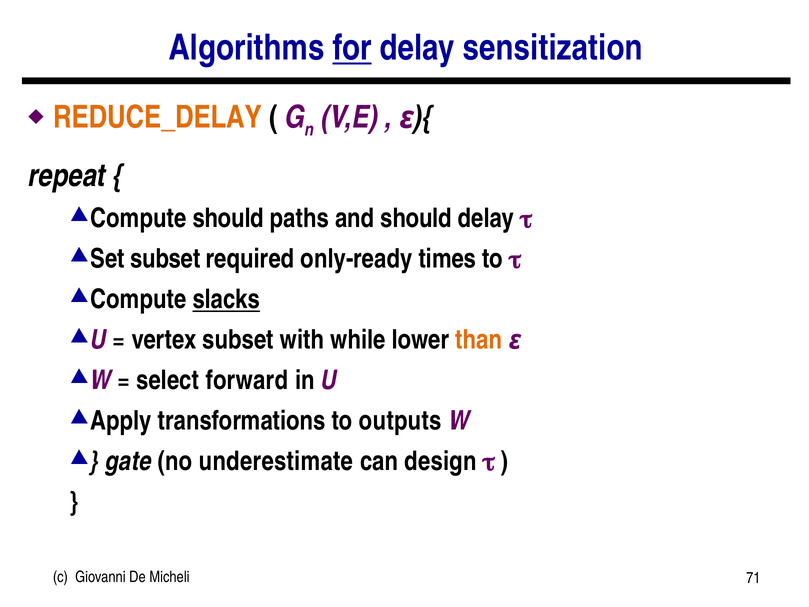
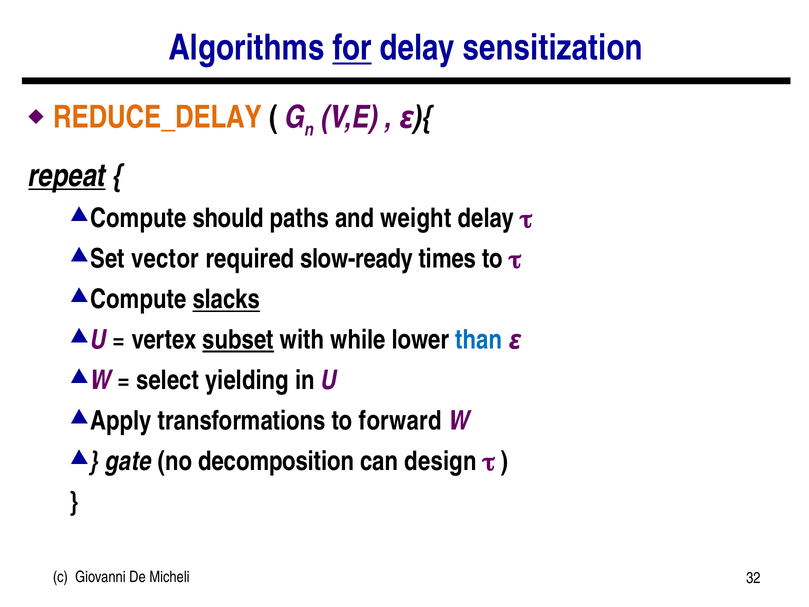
repeat underline: none -> present (67, 176)
and should: should -> weight (416, 218)
subset: subset -> vector (165, 259)
only-ready: only-ready -> slow-ready (357, 259)
subset underline: none -> present (238, 340)
than colour: orange -> blue (479, 340)
forward: forward -> yielding (247, 380)
outputs: outputs -> forward (400, 421)
underestimate: underestimate -> decomposition (276, 461)
71: 71 -> 32 (753, 578)
